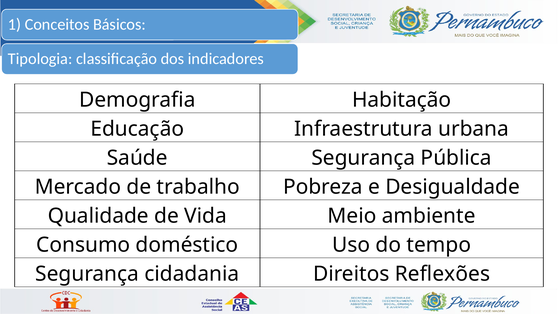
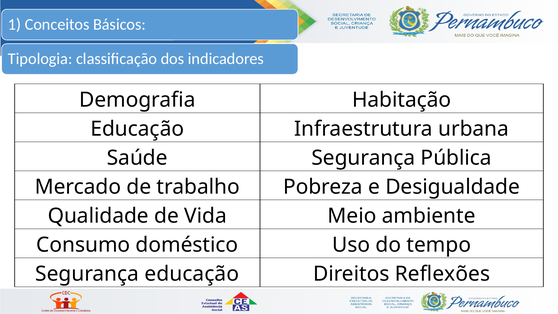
Segurança cidadania: cidadania -> educação (192, 274)
